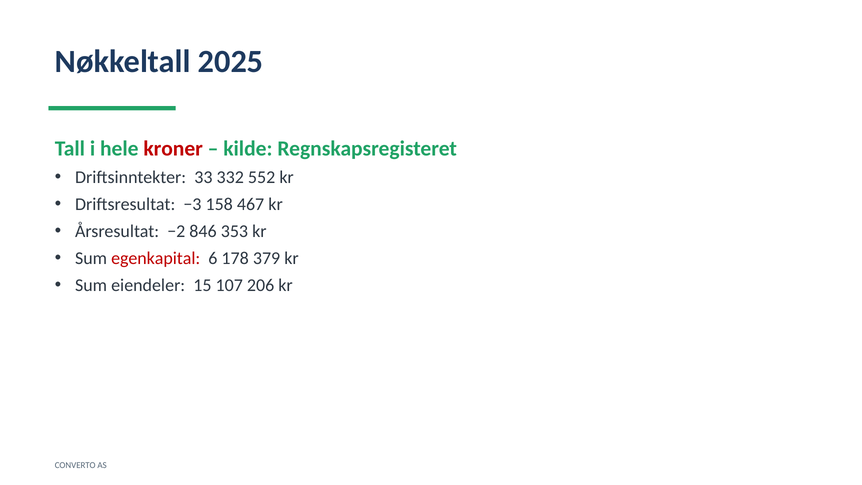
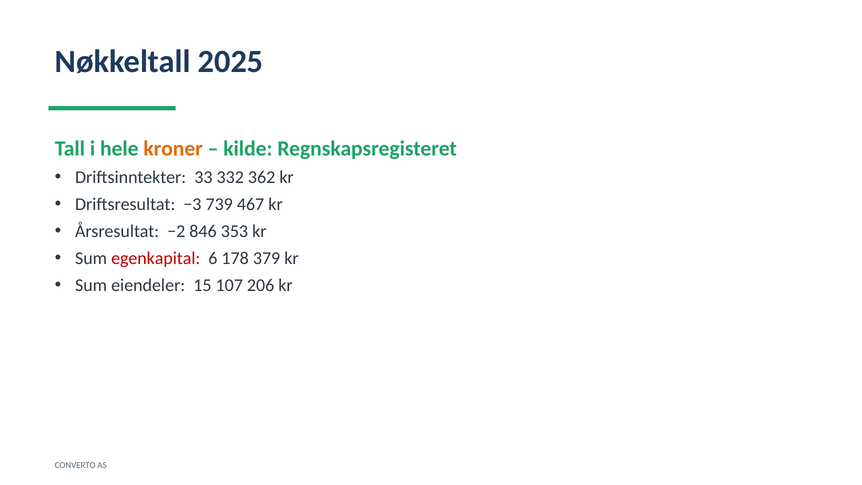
kroner colour: red -> orange (173, 148)
552: 552 -> 362 (262, 177)
158: 158 -> 739 (219, 204)
